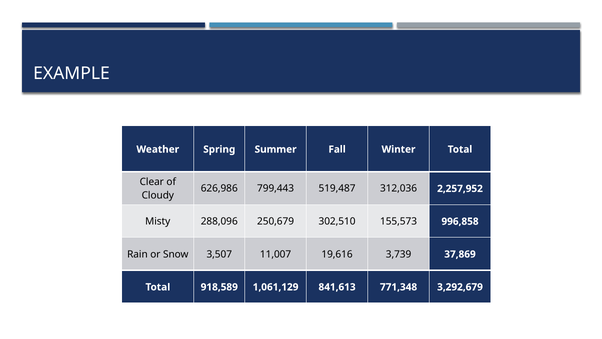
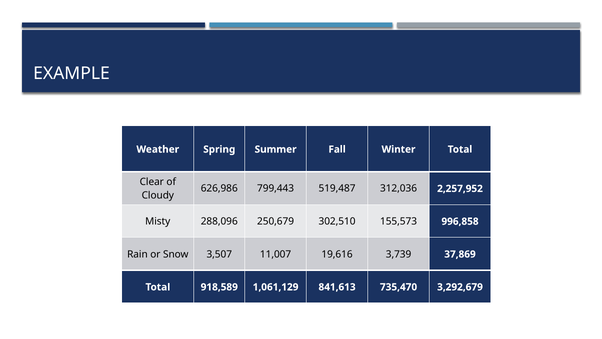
771,348: 771,348 -> 735,470 (399, 287)
